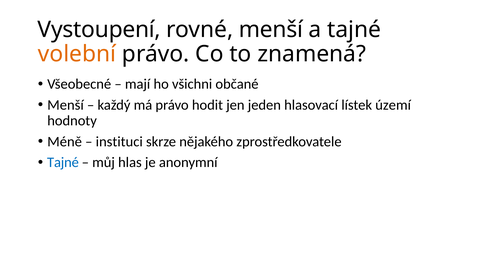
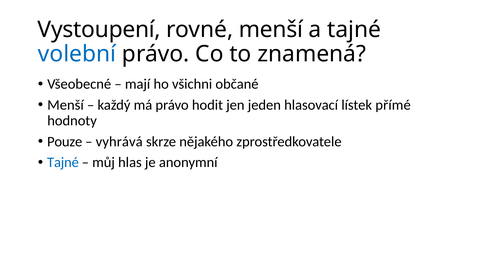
volební colour: orange -> blue (77, 54)
území: území -> přímé (393, 105)
Méně: Méně -> Pouze (65, 142)
instituci: instituci -> vyhrává (119, 142)
